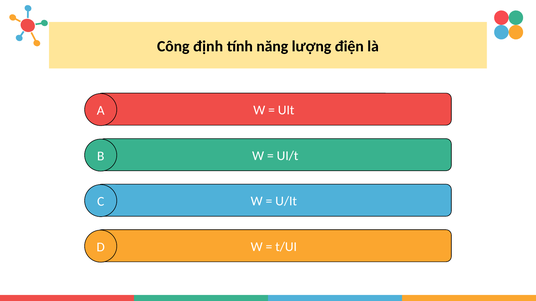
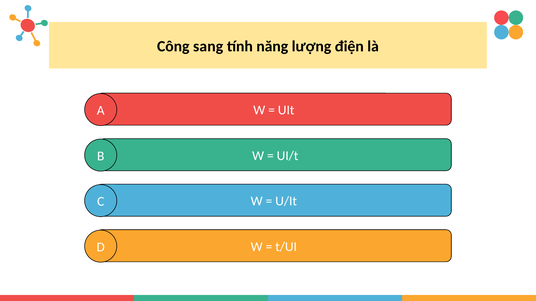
định: định -> sang (208, 46)
